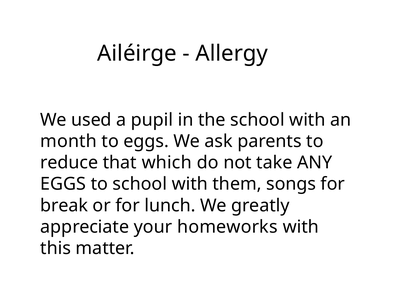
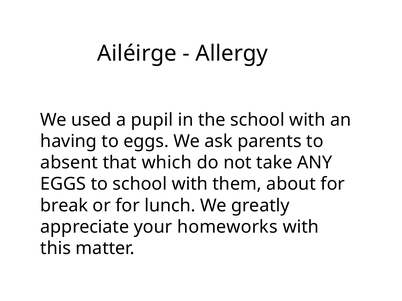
month: month -> having (69, 141)
reduce: reduce -> absent (69, 163)
songs: songs -> about (291, 184)
